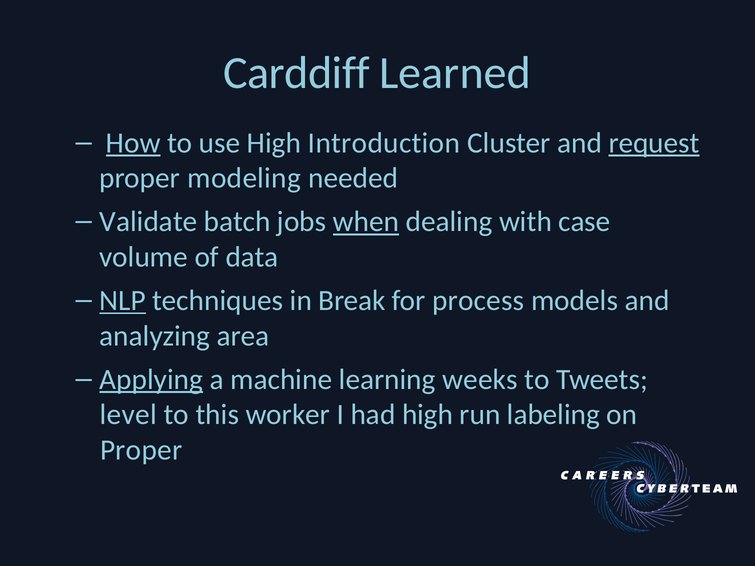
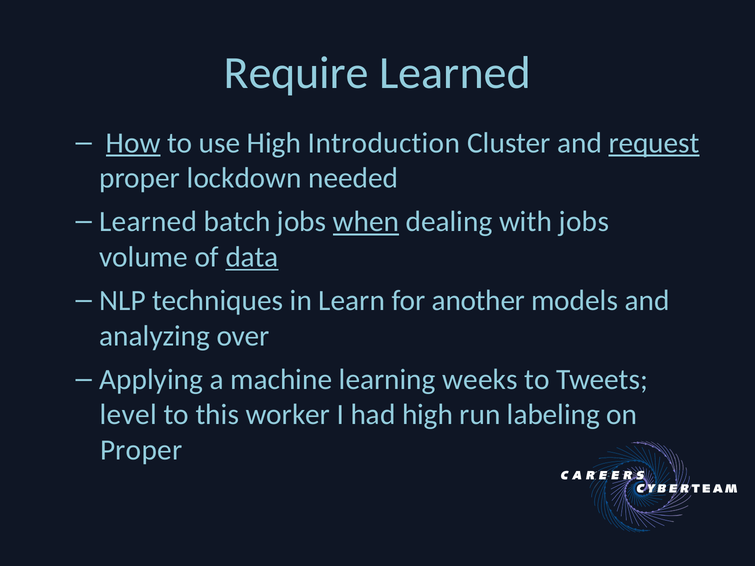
Carddiff: Carddiff -> Require (296, 73)
modeling: modeling -> lockdown (244, 178)
Validate: Validate -> Learned (148, 222)
with case: case -> jobs (584, 222)
data underline: none -> present (252, 257)
NLP underline: present -> none (123, 301)
Break: Break -> Learn (352, 301)
process: process -> another (478, 301)
area: area -> over (243, 336)
Applying underline: present -> none (151, 380)
